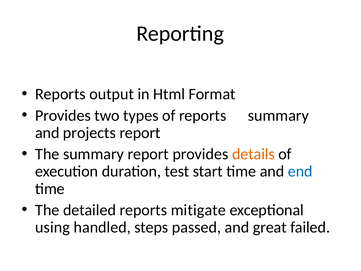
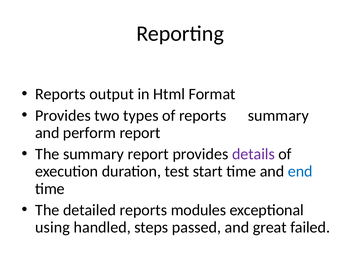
projects: projects -> perform (89, 133)
details colour: orange -> purple (253, 154)
mitigate: mitigate -> modules (198, 210)
